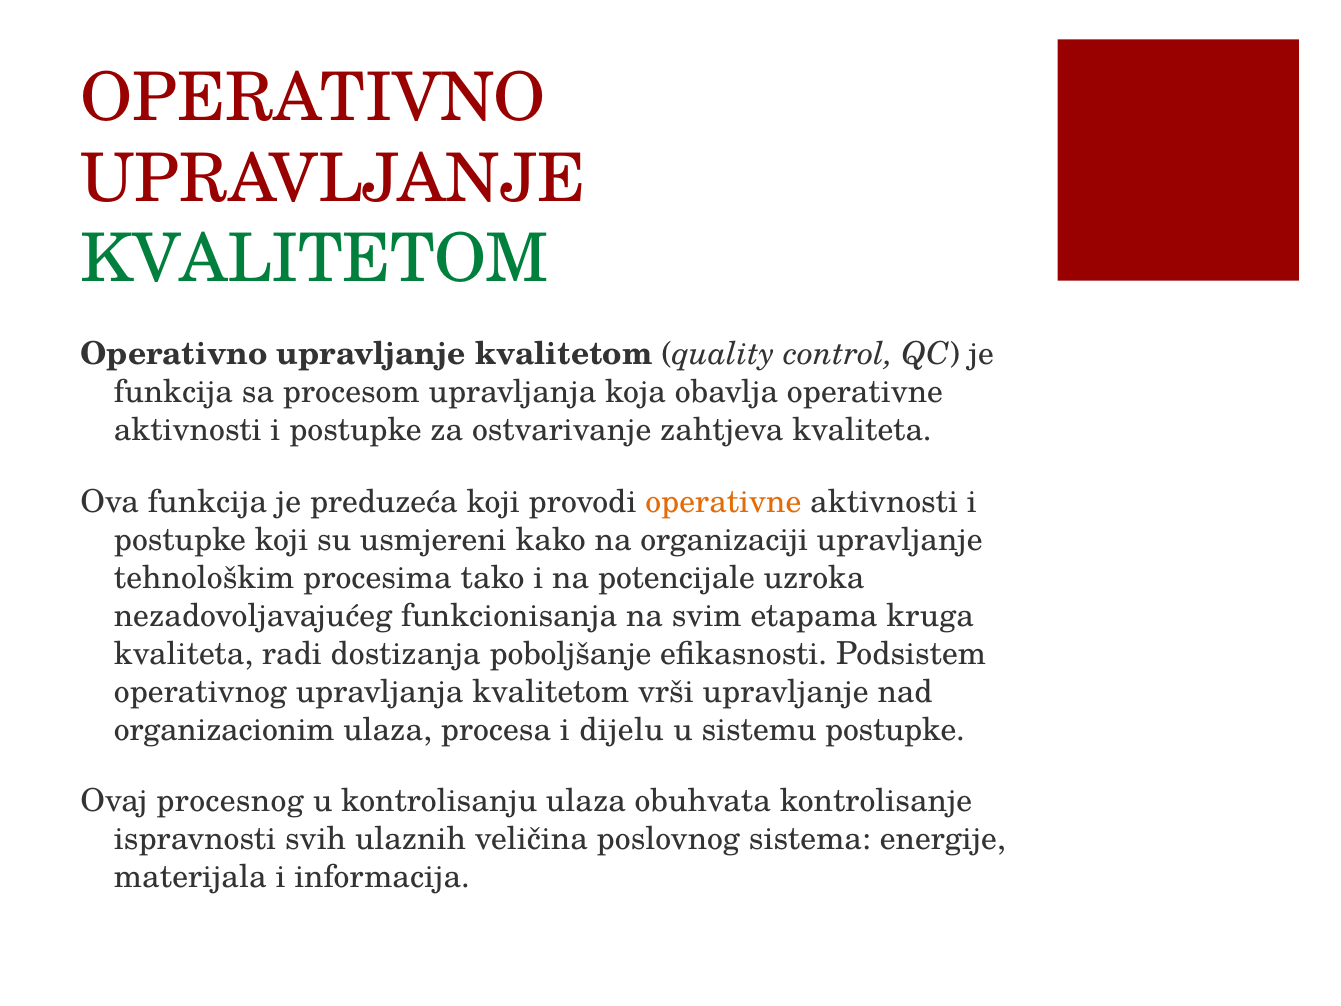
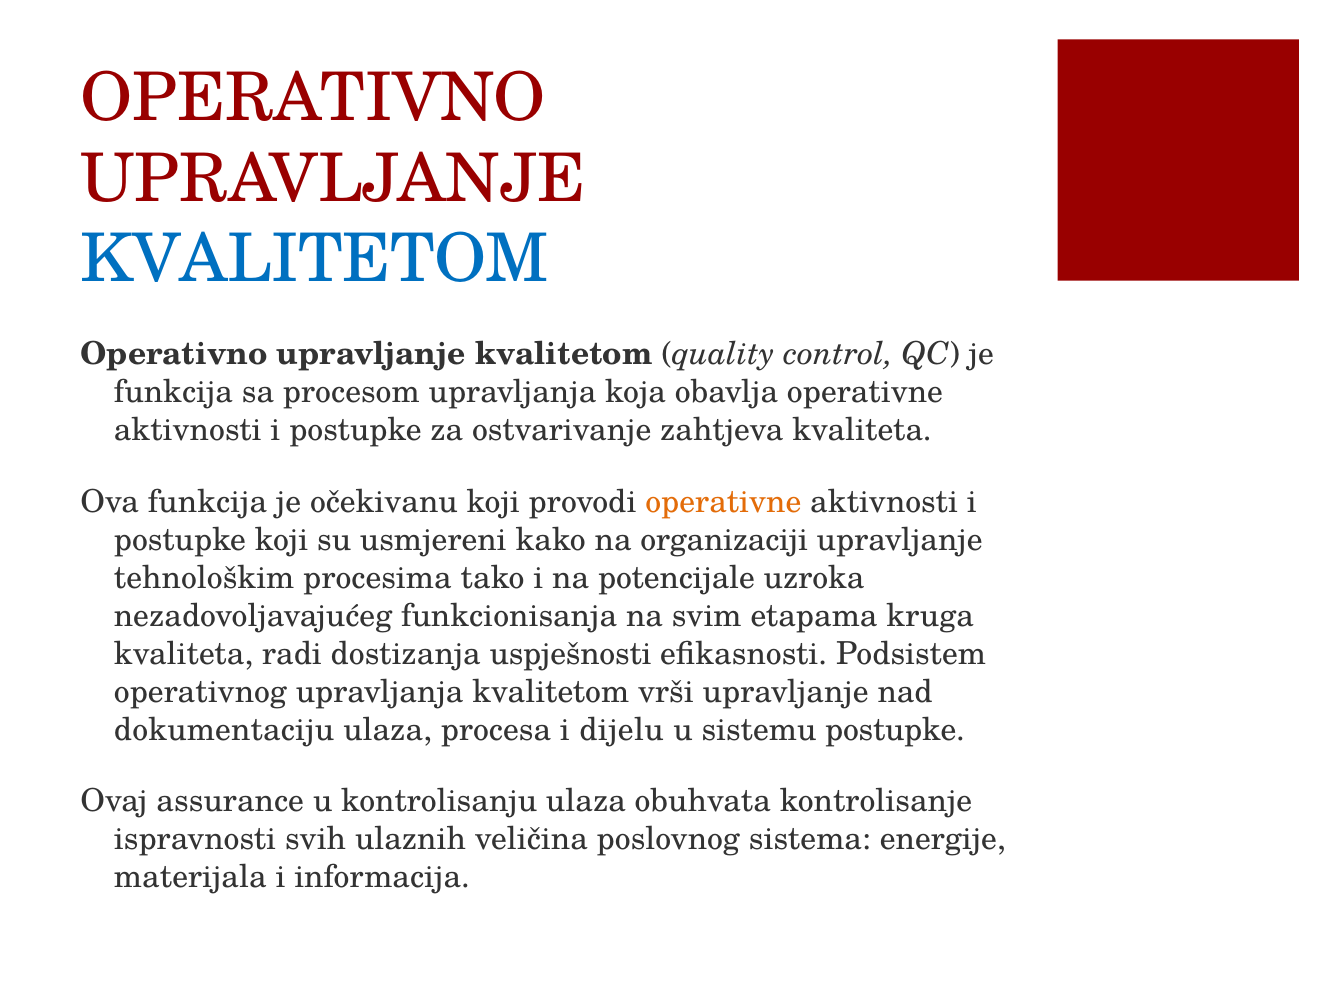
KVALITETOM colour: green -> blue (315, 259)
preduzeća: preduzeća -> očekivanu (384, 502)
poboljšanje: poboljšanje -> uspješnosti (571, 654)
organizacionim: organizacionim -> dokumentaciju (224, 730)
procesnog: procesnog -> assurance (230, 801)
